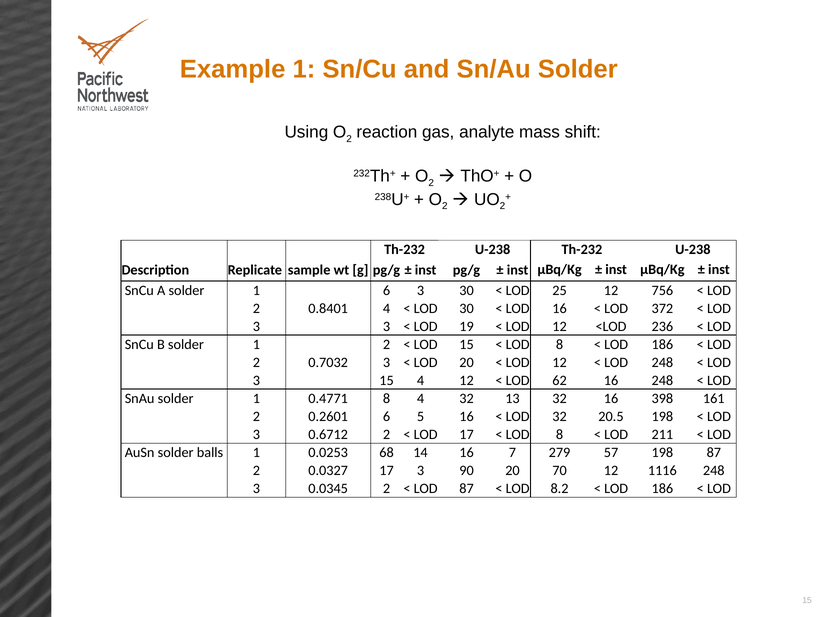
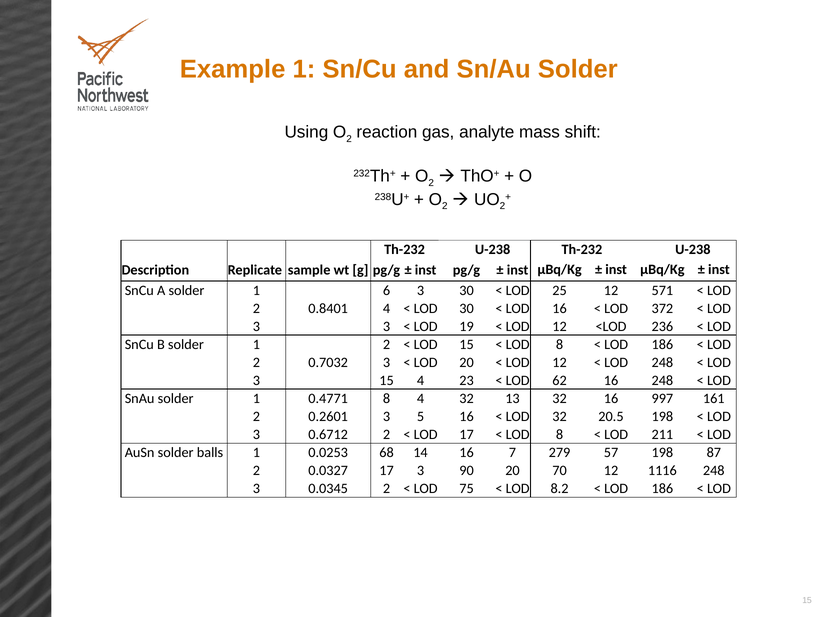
756: 756 -> 571 (662, 290)
4 12: 12 -> 23 (467, 380)
398: 398 -> 997 (662, 398)
0.2601 6: 6 -> 3 (387, 416)
LOD 87: 87 -> 75 (467, 488)
